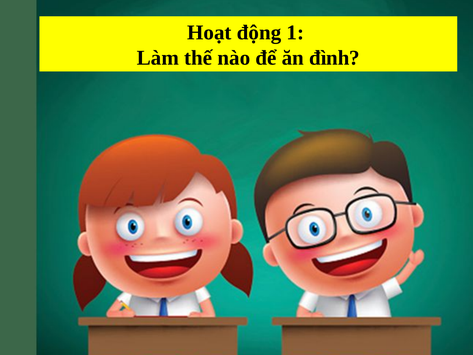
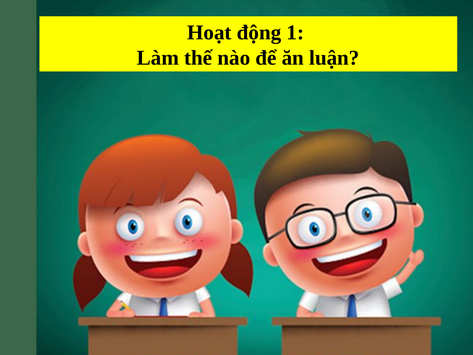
đình: đình -> luận (334, 58)
